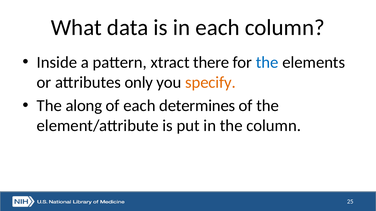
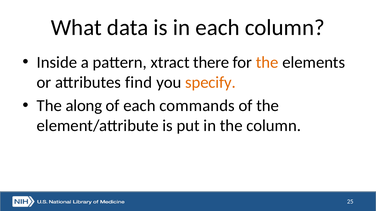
the colour: blue -> orange (267, 62)
only: only -> find (139, 82)
determines: determines -> commands (197, 106)
